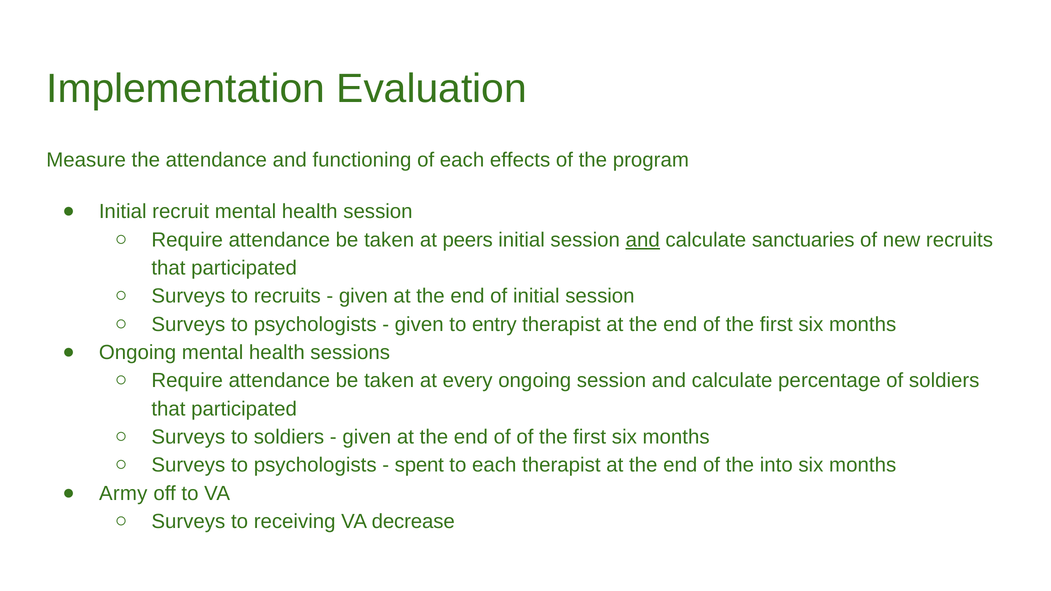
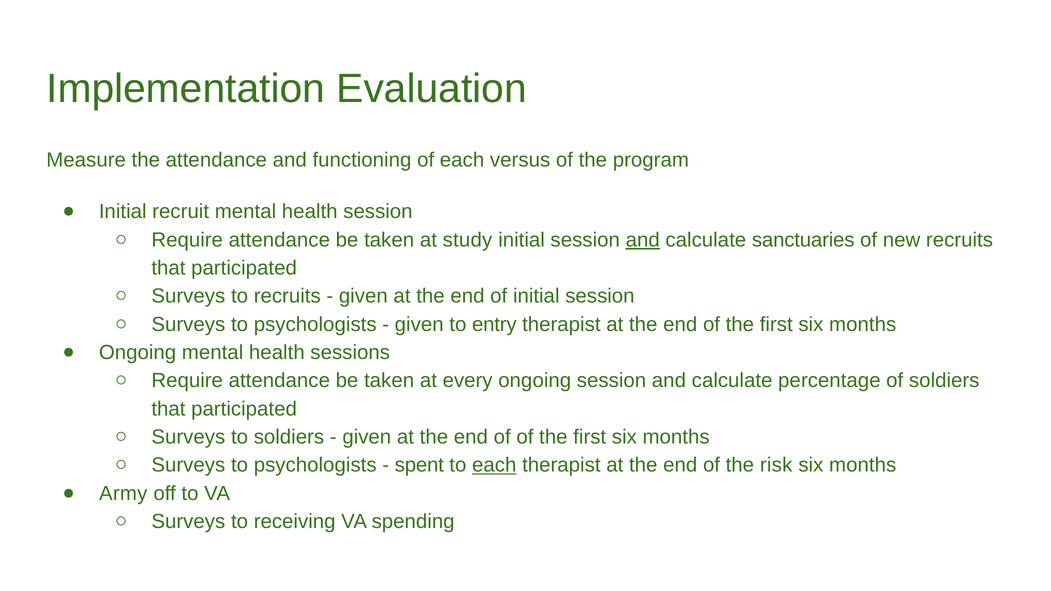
effects: effects -> versus (520, 160)
peers: peers -> study (467, 240)
each underline: none -> present (494, 465)
into: into -> risk (776, 465)
decrease: decrease -> spending (413, 522)
